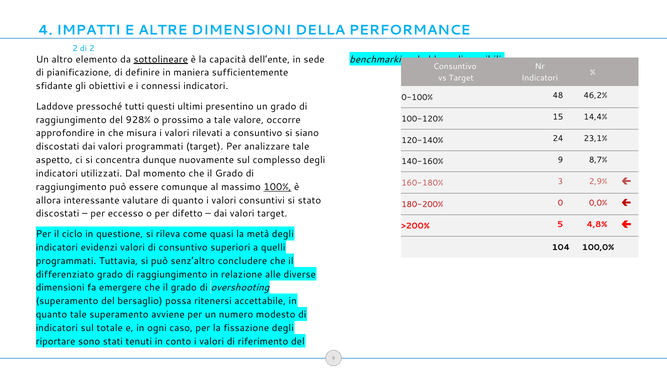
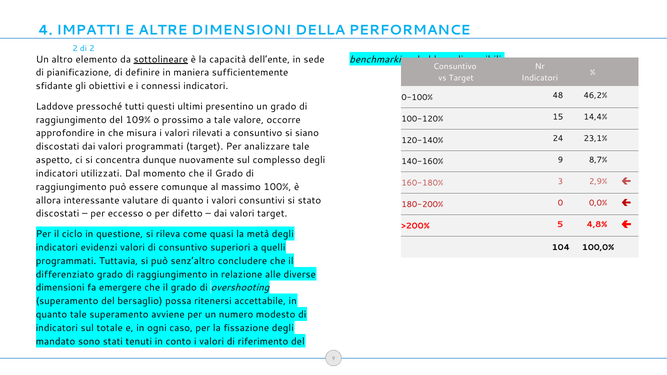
928%: 928% -> 109% (138, 120)
100% underline: present -> none (277, 187)
riportare: riportare -> mandato (56, 341)
